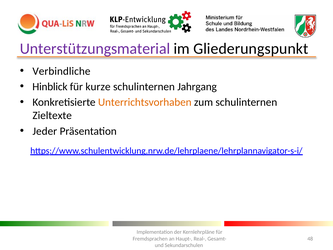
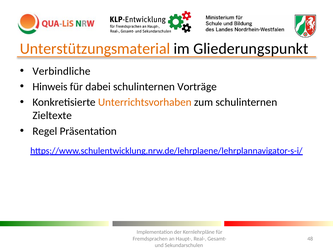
Unterstützungsmaterial colour: purple -> orange (95, 49)
Hinblick: Hinblick -> Hinweis (50, 87)
kurze: kurze -> dabei (98, 87)
Jahrgang: Jahrgang -> Vorträge (197, 87)
Jeder: Jeder -> Regel (45, 131)
